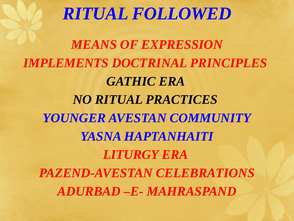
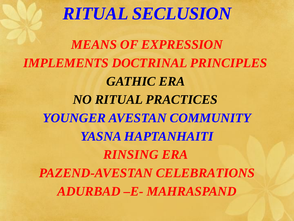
FOLLOWED: FOLLOWED -> SECLUSION (182, 13)
LITURGY: LITURGY -> RINSING (131, 154)
